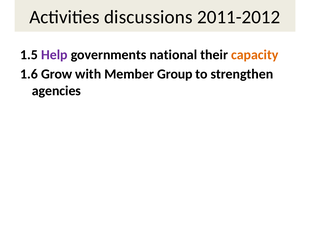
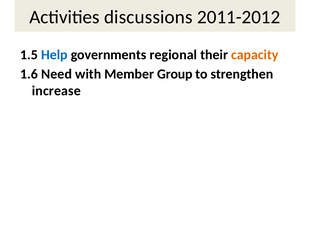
Help colour: purple -> blue (54, 55)
national: national -> regional (173, 55)
Grow: Grow -> Need (57, 74)
agencies: agencies -> increase (56, 91)
